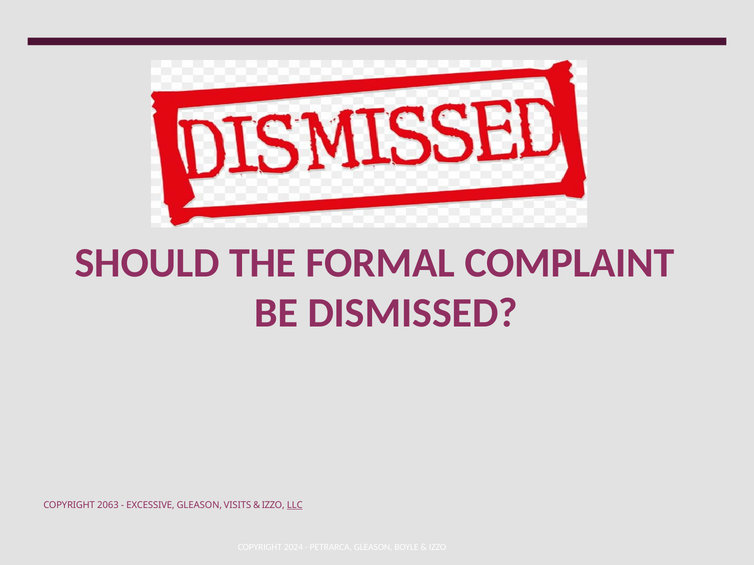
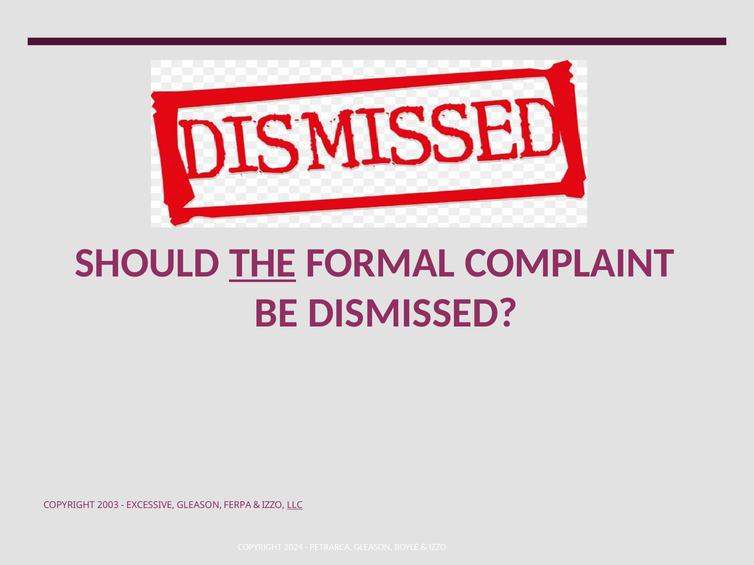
THE underline: none -> present (263, 263)
2063: 2063 -> 2003 (108, 506)
VISITS: VISITS -> FERPA (237, 506)
